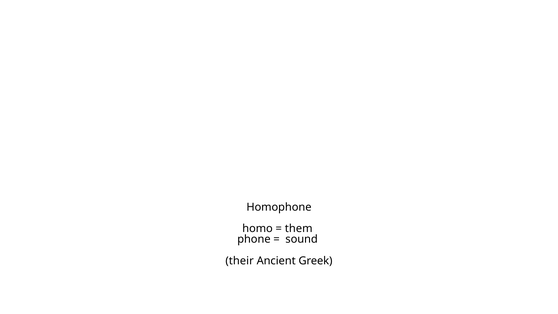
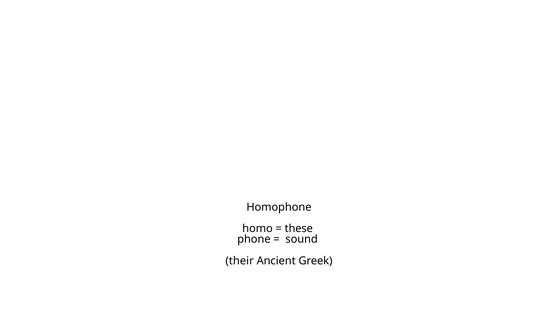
them: them -> these (299, 229)
